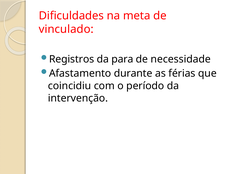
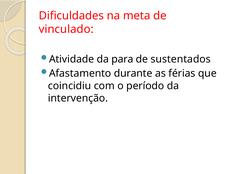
Registros: Registros -> Atividade (72, 59)
necessidade: necessidade -> sustentados (181, 59)
